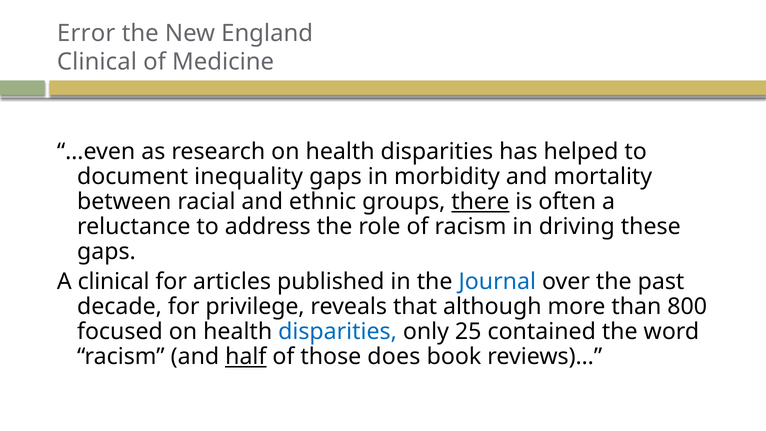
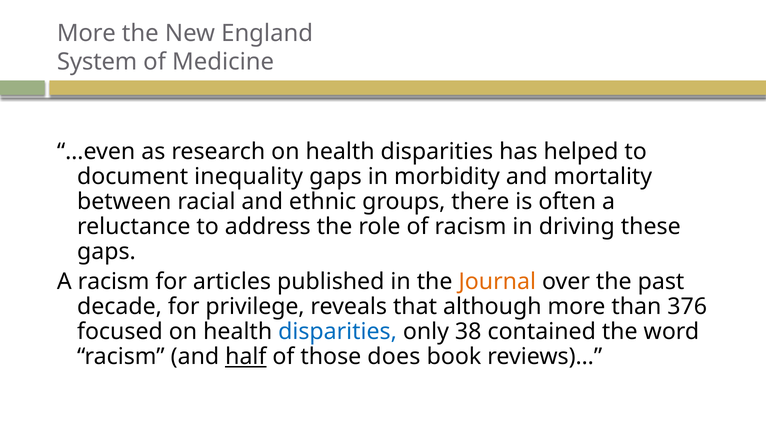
Error: Error -> More (86, 33)
Clinical: Clinical -> System (97, 62)
there underline: present -> none (480, 202)
A clinical: clinical -> racism (114, 282)
Journal colour: blue -> orange (497, 282)
800: 800 -> 376 (687, 307)
25: 25 -> 38 (468, 332)
